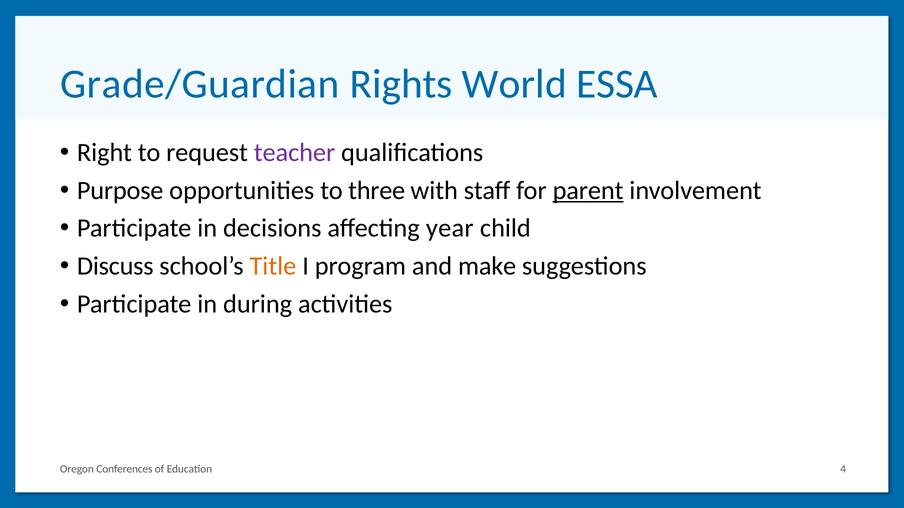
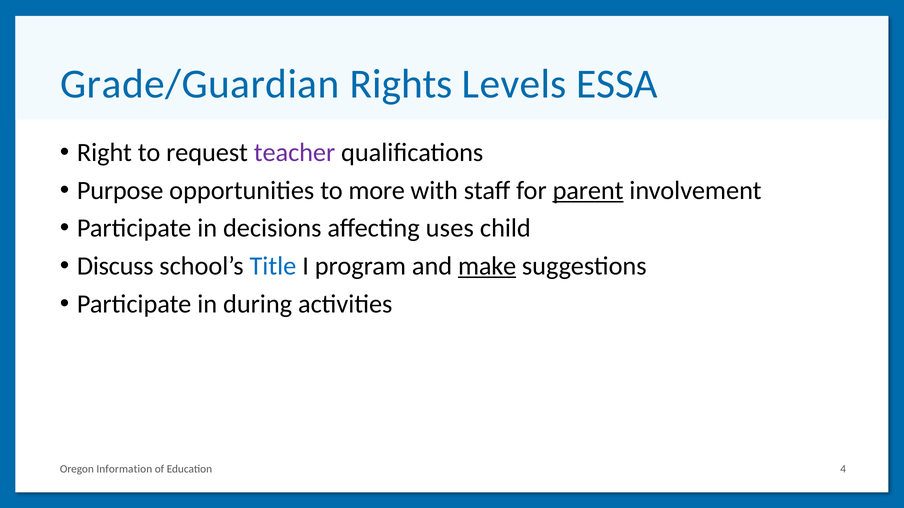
World: World -> Levels (514, 84)
three: three -> more (377, 191)
year: year -> uses (450, 228)
Title colour: orange -> blue (273, 266)
make underline: none -> present (487, 266)
Conferences: Conferences -> Information (124, 470)
